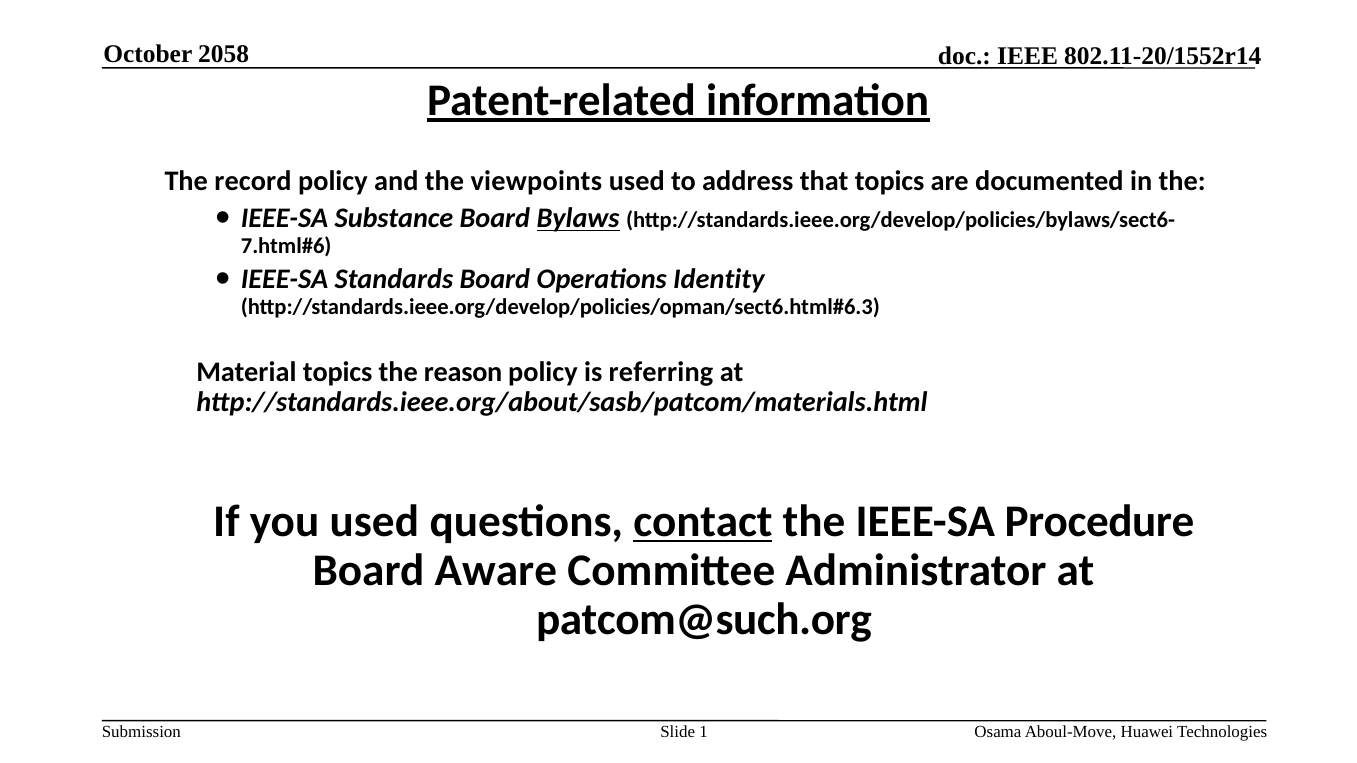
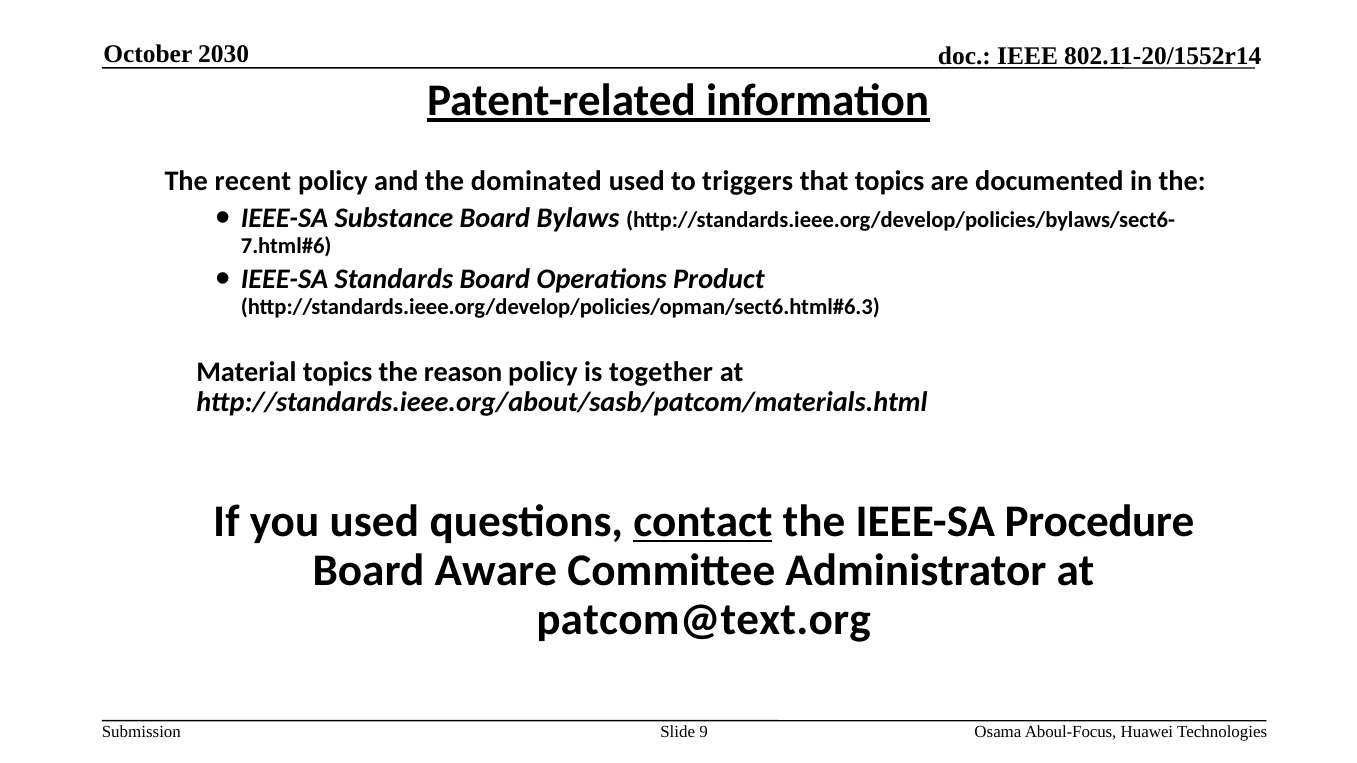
2058: 2058 -> 2030 (224, 54)
record: record -> recent (253, 181)
viewpoints: viewpoints -> dominated (536, 181)
address: address -> triggers (748, 181)
Bylaws underline: present -> none (578, 218)
Identity: Identity -> Product (719, 280)
referring: referring -> together (661, 372)
patcom@such.org: patcom@such.org -> patcom@text.org (704, 619)
1: 1 -> 9 (704, 732)
Aboul-Move: Aboul-Move -> Aboul-Focus (1071, 732)
